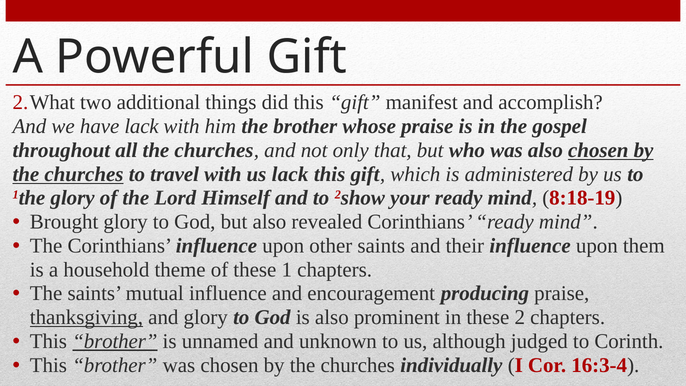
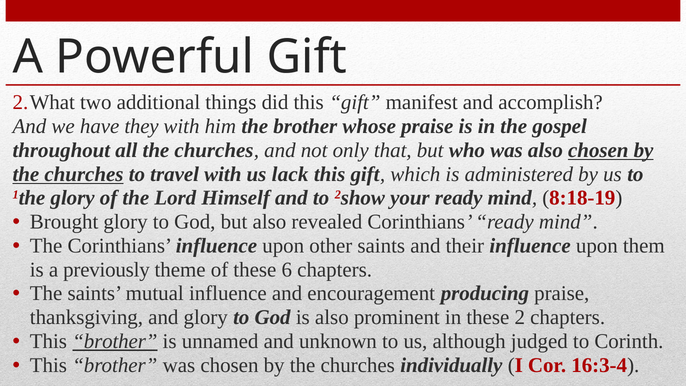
have lack: lack -> they (142, 126)
household: household -> previously (106, 270)
1: 1 -> 6 (287, 270)
thanksgiving underline: present -> none (86, 317)
